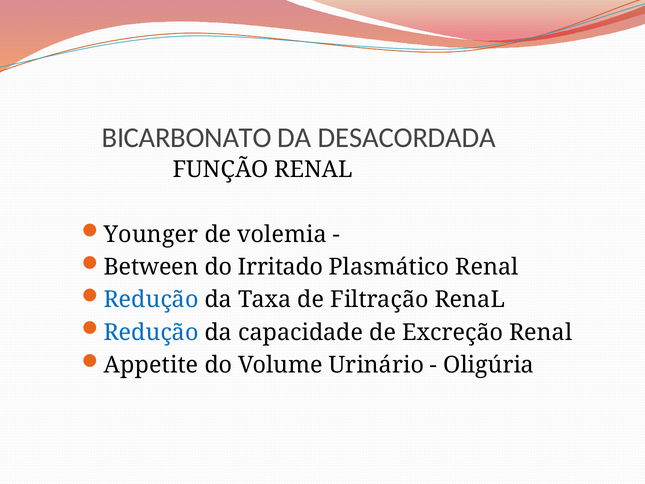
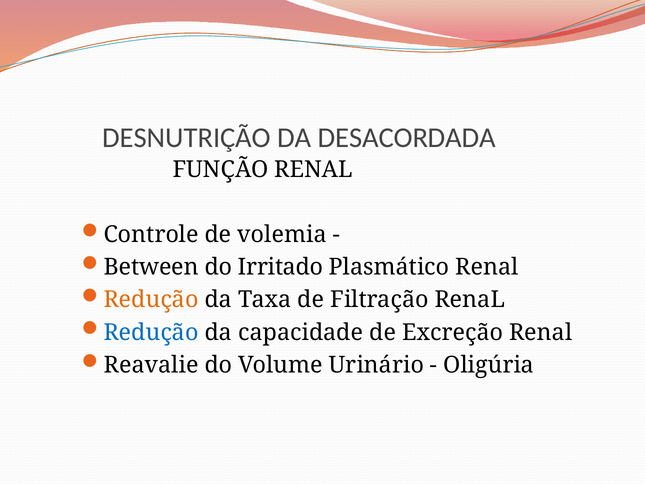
BICARBONATO: BICARBONATO -> DESNUTRIÇÃO (187, 138)
Younger: Younger -> Controle (151, 234)
Redução colour: blue -> orange (151, 300)
Appetite: Appetite -> Reavalie (151, 365)
